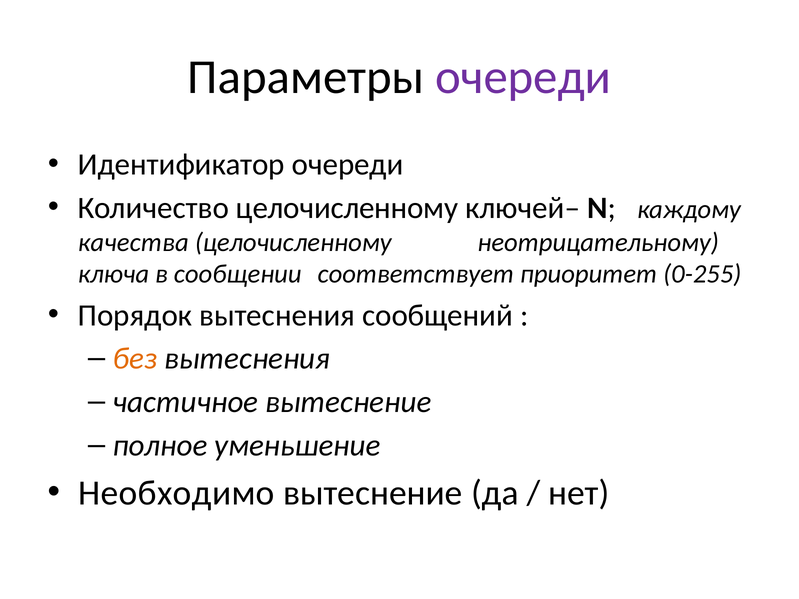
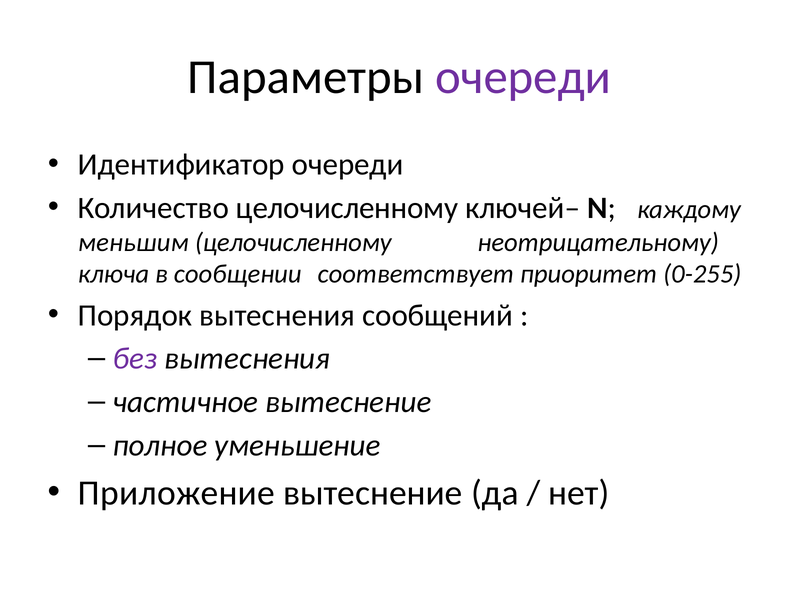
качества: качества -> меньшим (133, 242)
без colour: orange -> purple (135, 359)
Необходимо: Необходимо -> Приложение (176, 493)
